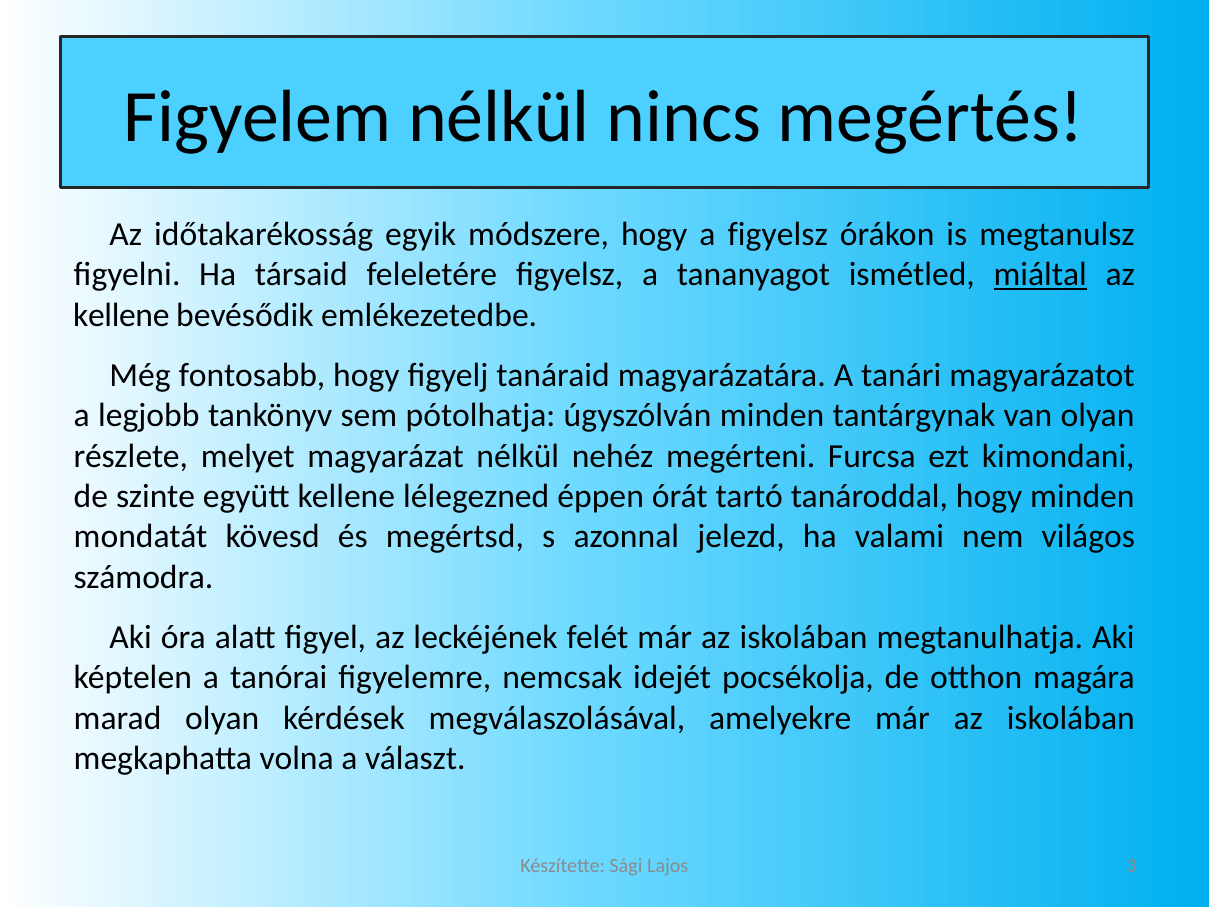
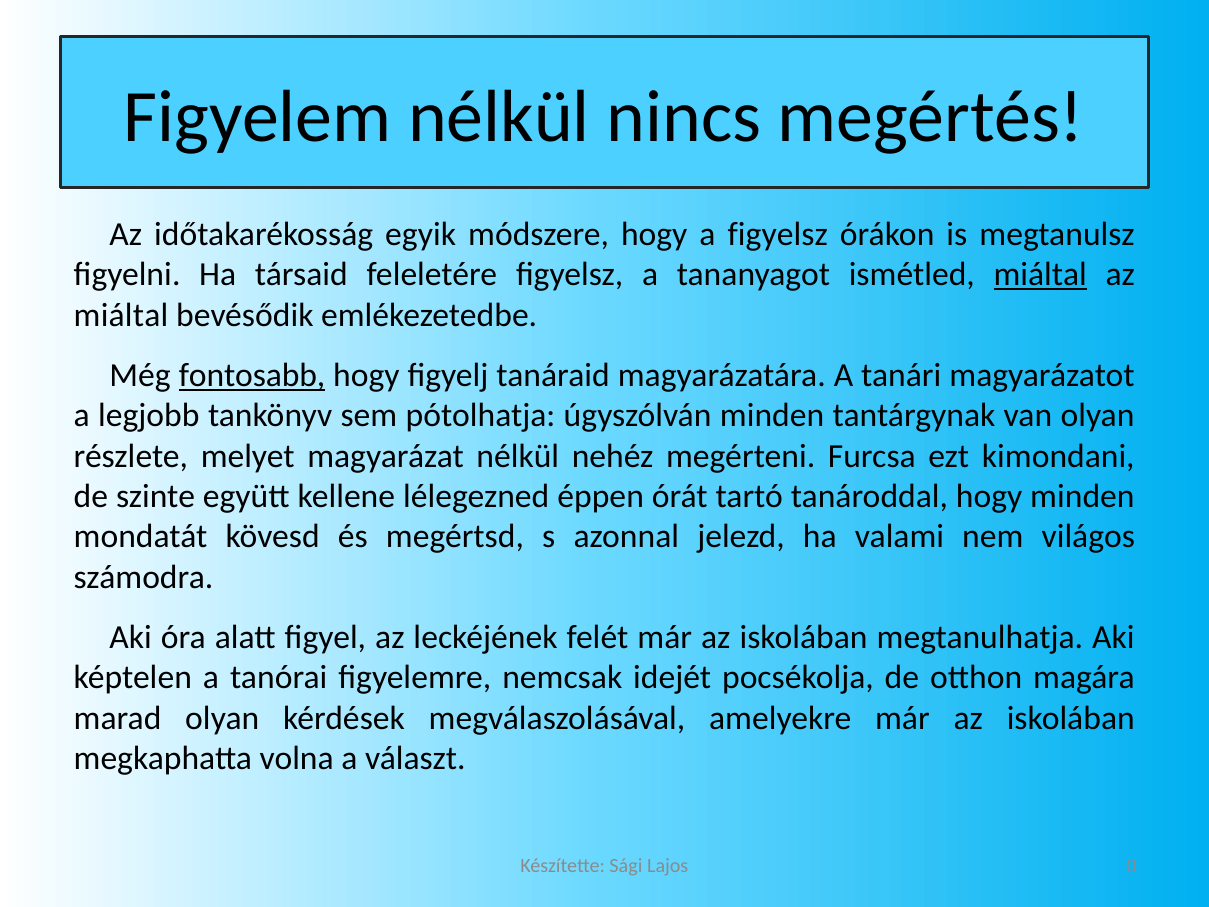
kellene: kellene -> miáltal (121, 315)
fontosabb underline: none -> present (252, 375)
3: 3 -> 0 (1131, 866)
